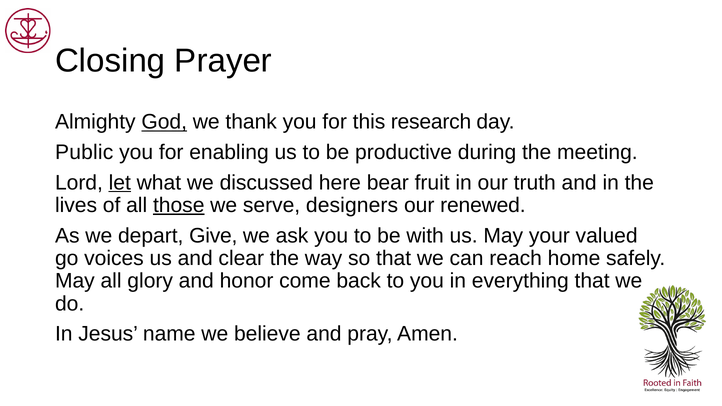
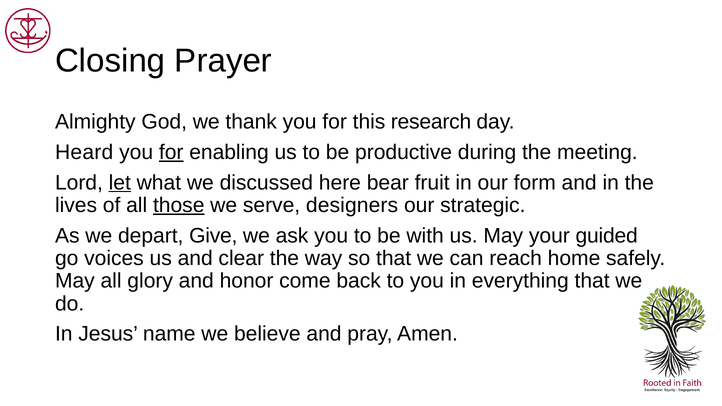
God underline: present -> none (164, 122)
Public: Public -> Heard (84, 152)
for underline: none -> present (171, 152)
truth: truth -> form (535, 183)
renewed: renewed -> strategic (483, 205)
valued: valued -> guided (607, 236)
